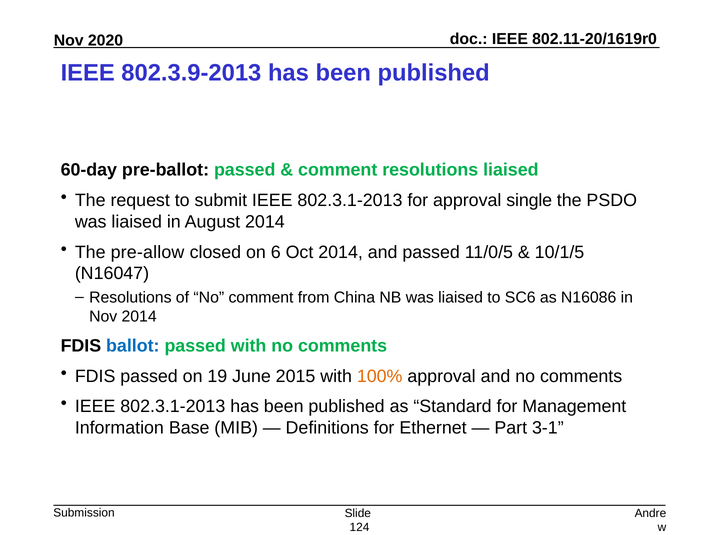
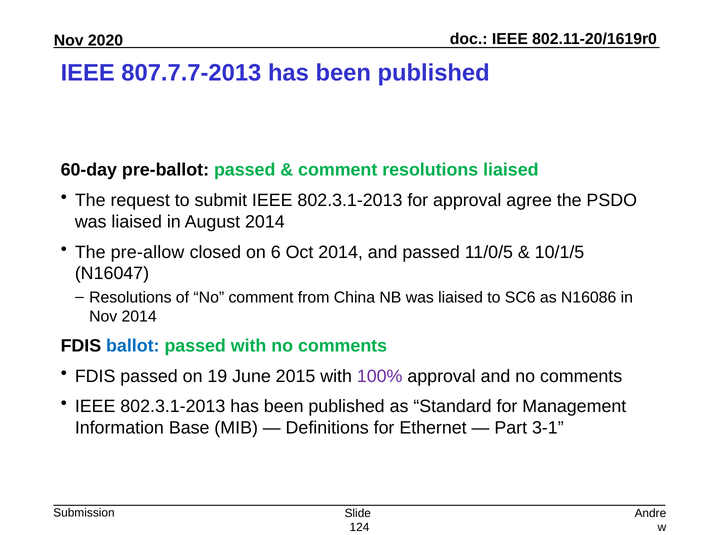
802.3.9-2013: 802.3.9-2013 -> 807.7.7-2013 (191, 73)
single: single -> agree (529, 200)
100% colour: orange -> purple (380, 376)
